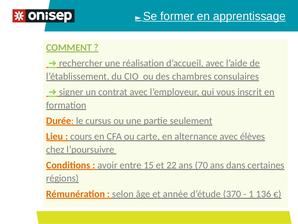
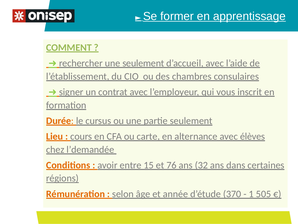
une réalisation: réalisation -> seulement (143, 63)
l’poursuivre: l’poursuivre -> l’demandée (90, 149)
22: 22 -> 76 (171, 165)
70: 70 -> 32 (201, 165)
136: 136 -> 505 (264, 194)
